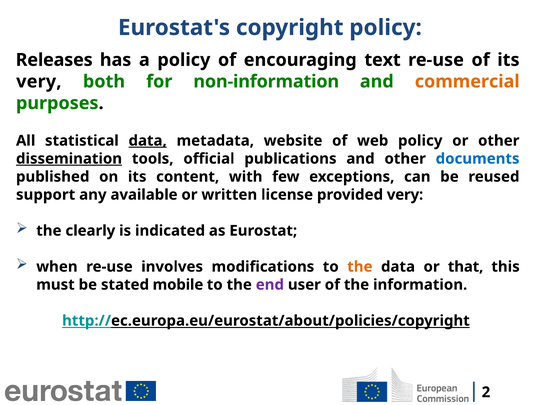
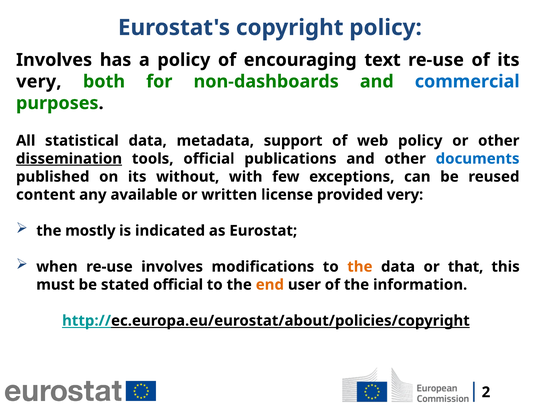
Releases: Releases -> Involves (54, 60)
non-information: non-information -> non-dashboards (266, 82)
commercial colour: orange -> blue (467, 82)
data underline: present -> none (148, 141)
website: website -> support (293, 141)
content: content -> without (188, 177)
support: support -> content (46, 195)
clearly: clearly -> mostly (90, 231)
stated mobile: mobile -> official (178, 285)
end colour: purple -> orange (270, 285)
